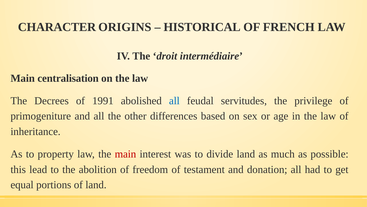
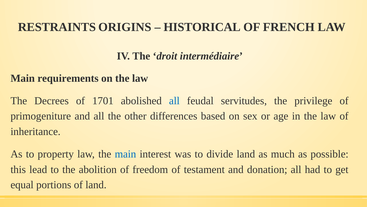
CHARACTER: CHARACTER -> RESTRAINTS (57, 27)
centralisation: centralisation -> requirements (68, 78)
1991: 1991 -> 1701 (103, 100)
main colour: red -> blue (125, 154)
